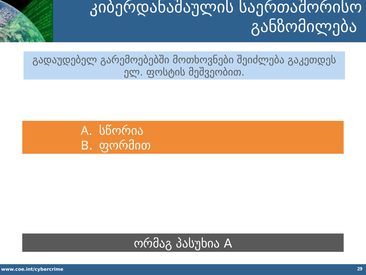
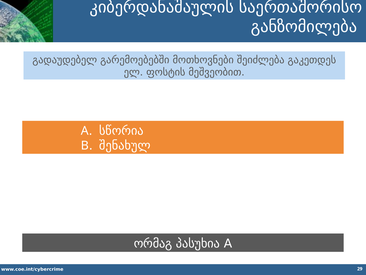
ფორმით: ფორმით -> შენახულ (125, 145)
